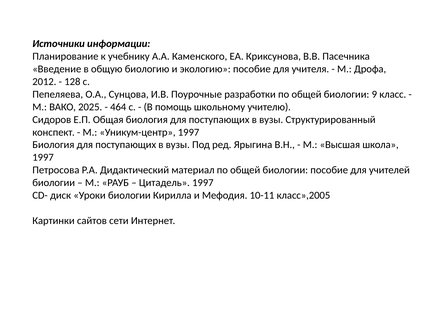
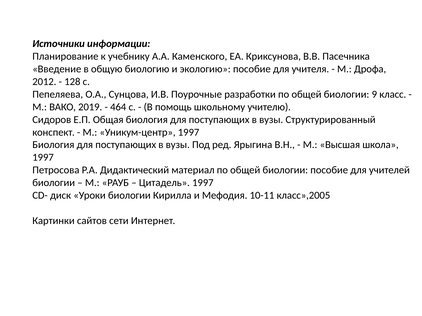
2025: 2025 -> 2019 (90, 107)
